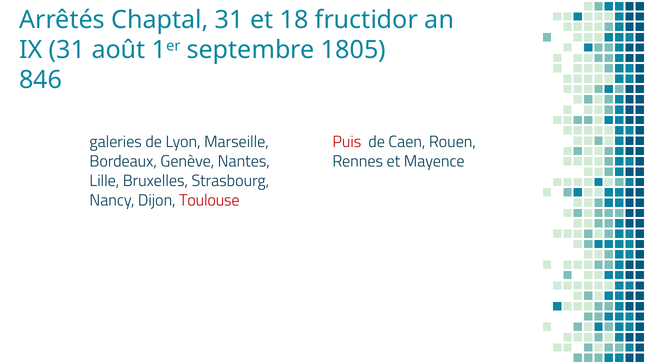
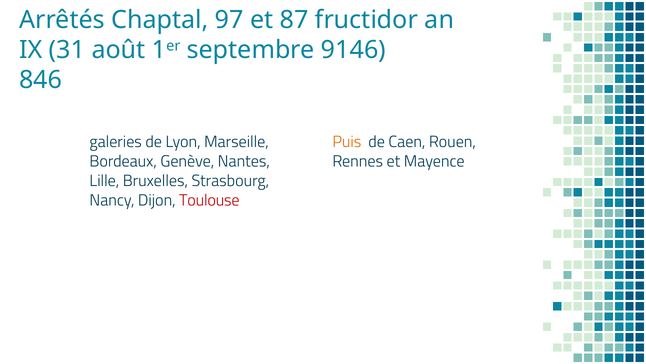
Chaptal 31: 31 -> 97 (229, 20)
18: 18 -> 87 (294, 20)
1805: 1805 -> 9146 (353, 50)
Puis colour: red -> orange (347, 142)
